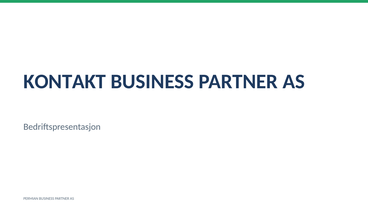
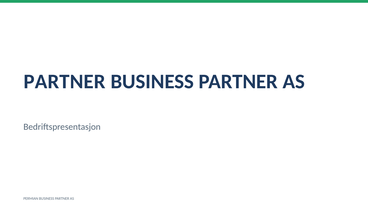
KONTAKT: KONTAKT -> PARTNER (65, 82)
